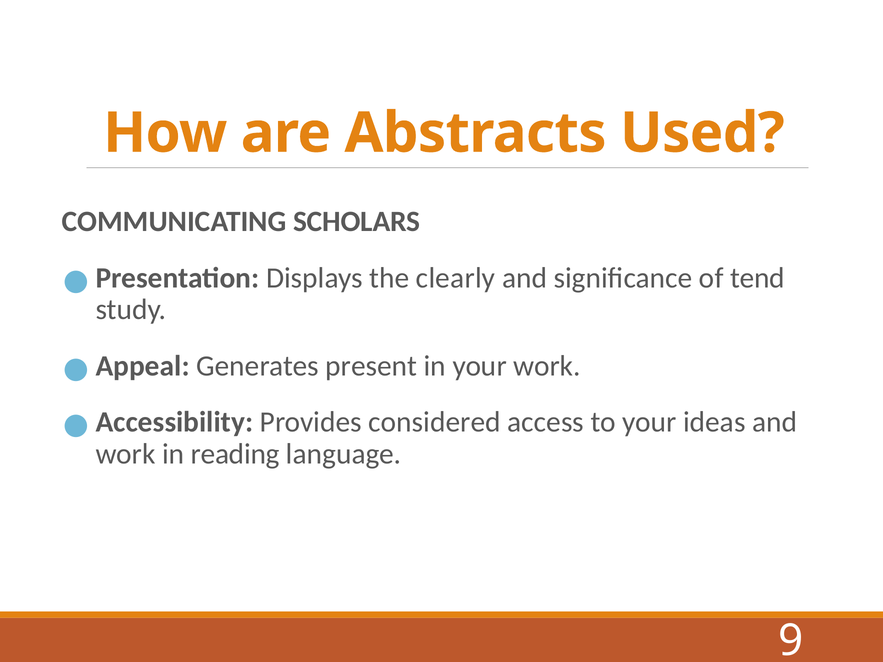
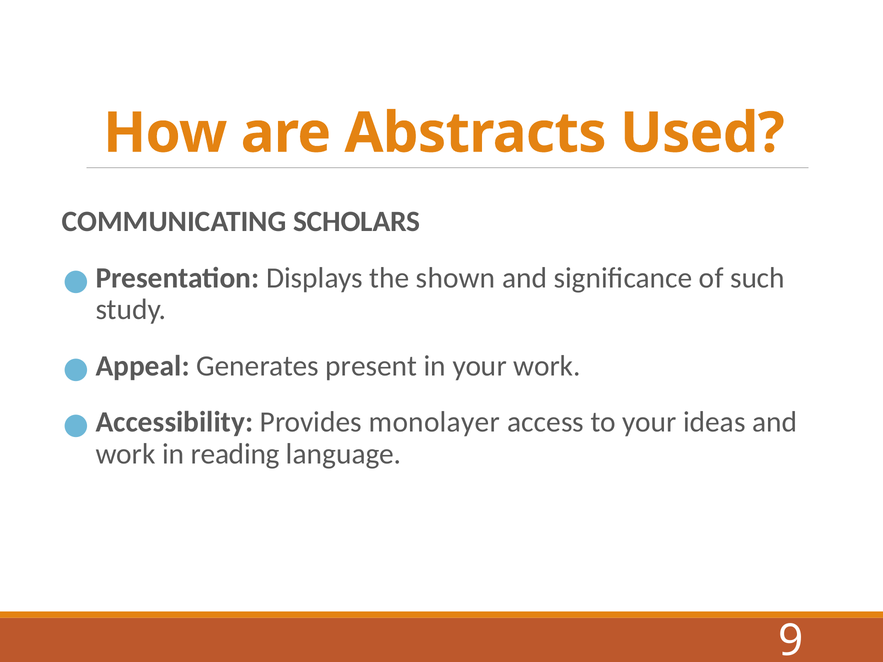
clearly: clearly -> shown (456, 278)
tend: tend -> such (757, 278)
considered: considered -> monolayer (434, 422)
